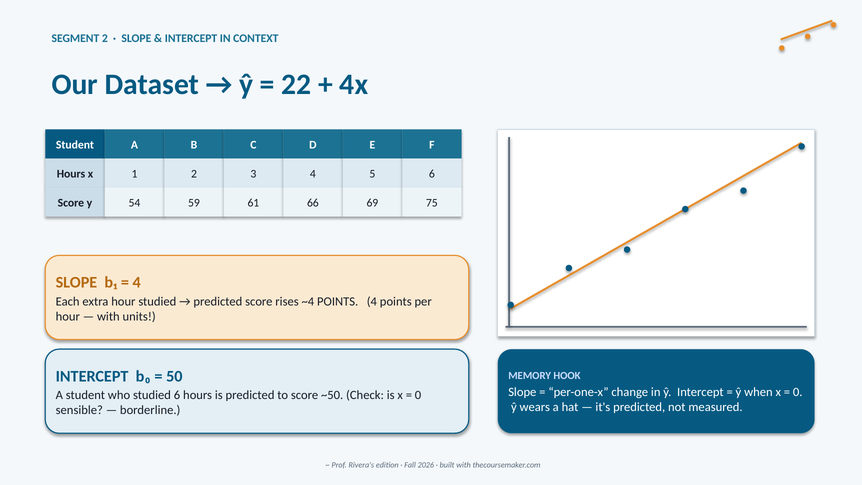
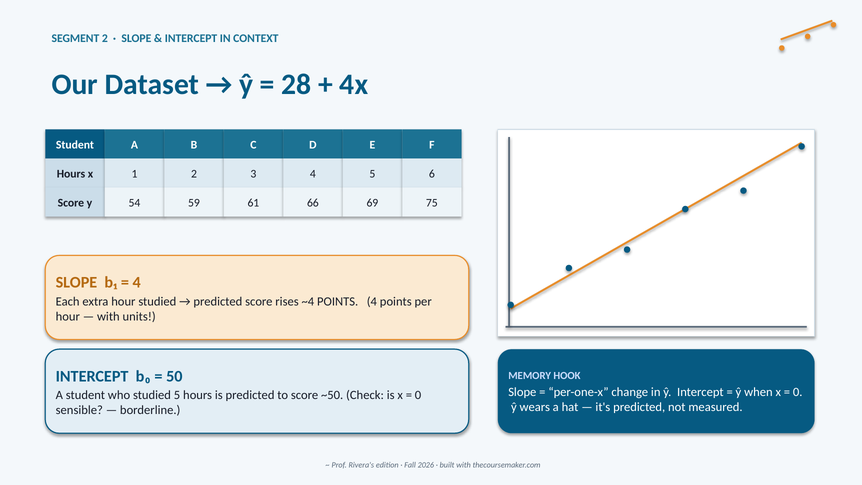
22: 22 -> 28 (296, 84)
studied 6: 6 -> 5 (177, 395)
